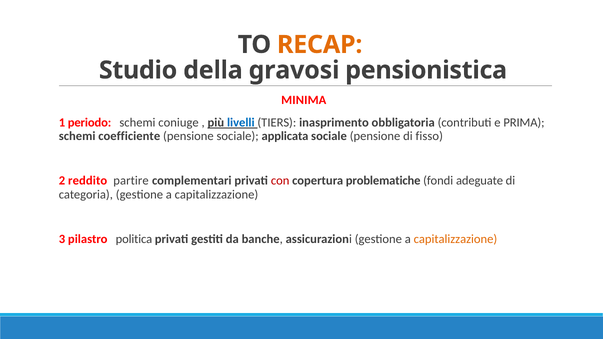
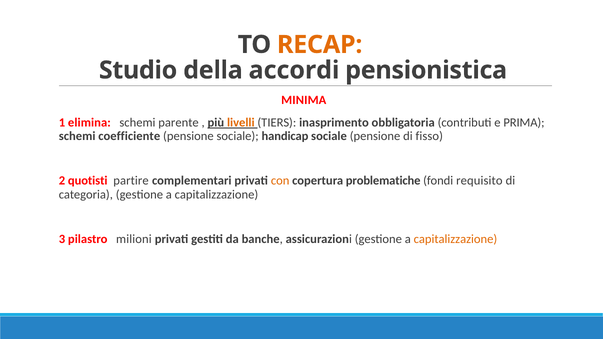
gravosi: gravosi -> accordi (294, 70)
periodo: periodo -> elimina (89, 123)
coniuge: coniuge -> parente (179, 123)
livelli colour: blue -> orange (241, 123)
applicata: applicata -> handicap (285, 136)
reddito: reddito -> quotisti (88, 181)
con colour: red -> orange (280, 181)
adeguate: adeguate -> requisito (479, 181)
politica: politica -> milioni (134, 239)
